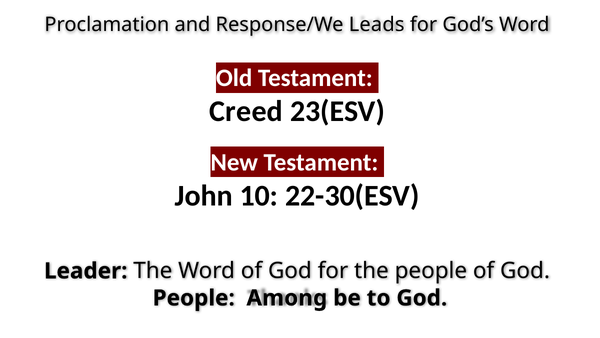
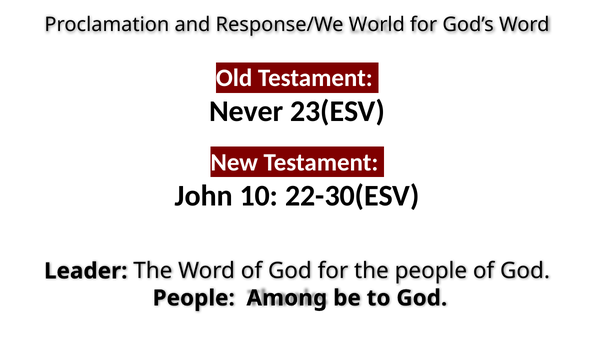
Leads: Leads -> World (377, 25)
Creed: Creed -> Never (246, 111)
